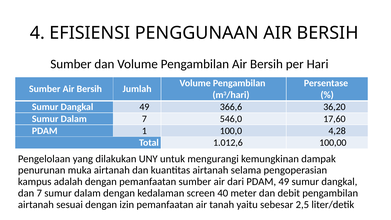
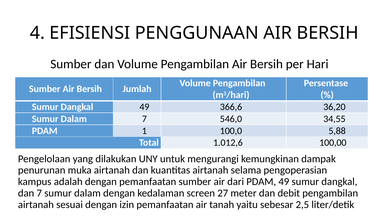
17,60: 17,60 -> 34,55 (334, 119)
4,28: 4,28 -> 5,88 (337, 131)
40: 40 -> 27 (223, 193)
